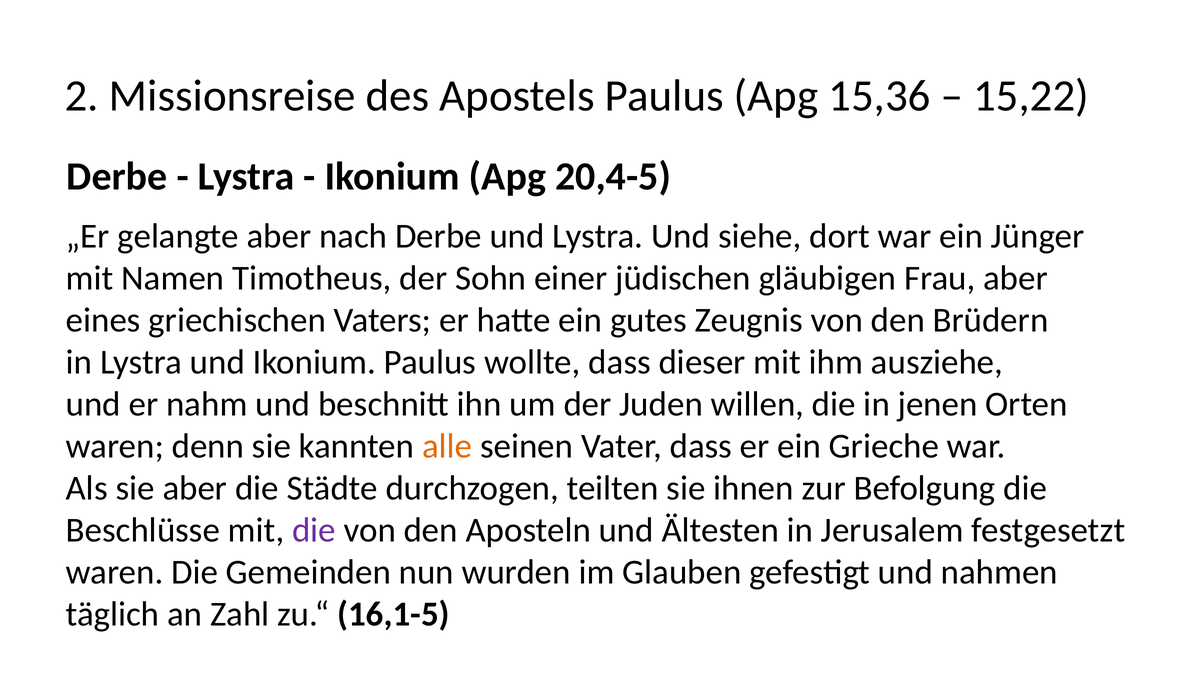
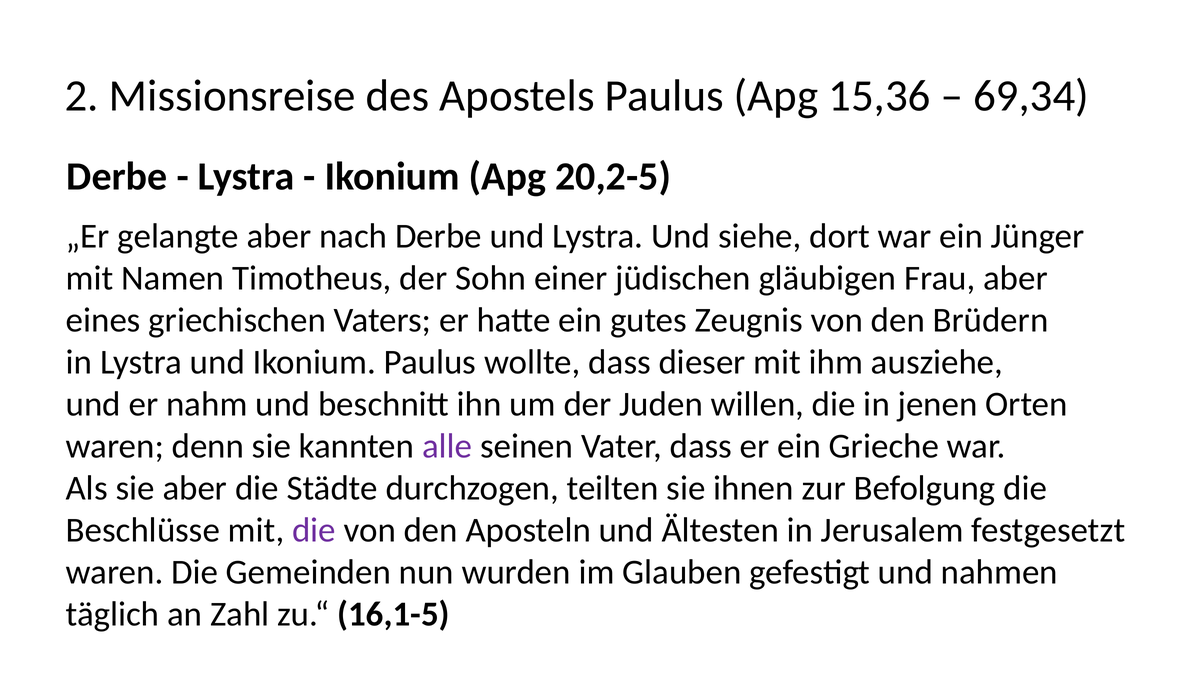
15,22: 15,22 -> 69,34 (1031, 96)
20,4-5: 20,4-5 -> 20,2-5 (613, 176)
alle colour: orange -> purple (447, 446)
